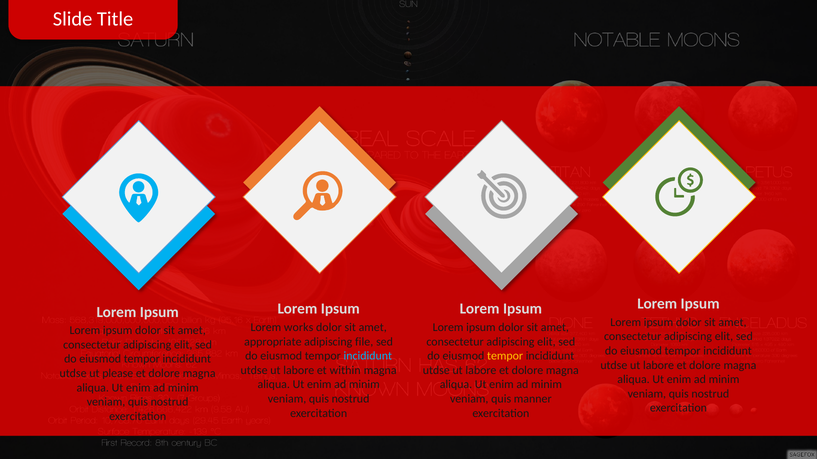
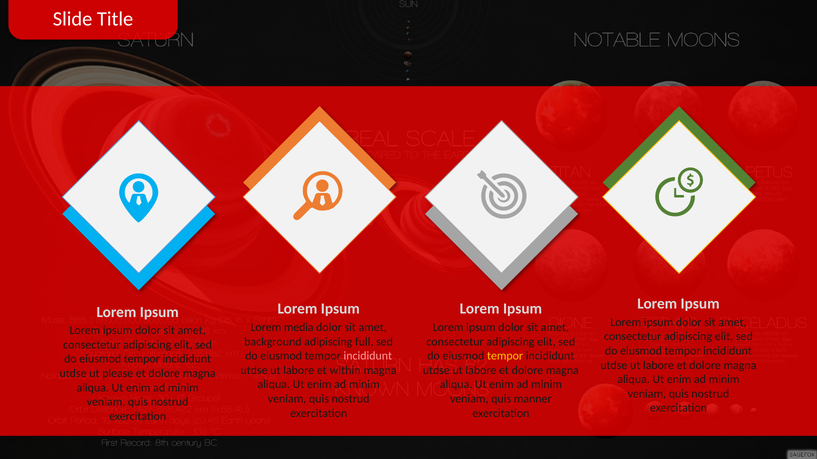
works: works -> media (299, 328)
appropriate: appropriate -> background (273, 342)
file: file -> full (364, 342)
incididunt colour: light blue -> pink (368, 356)
